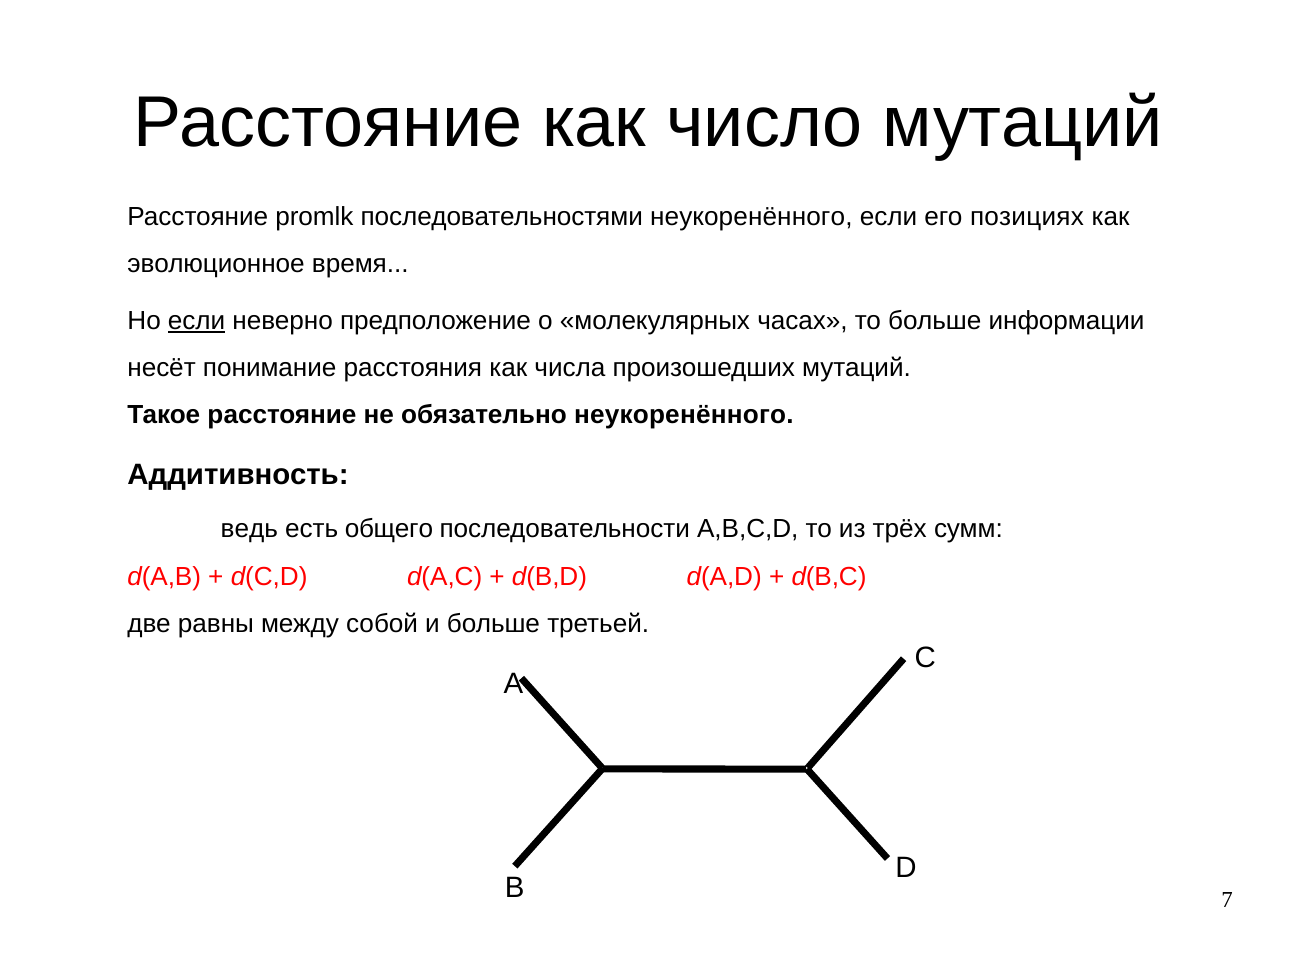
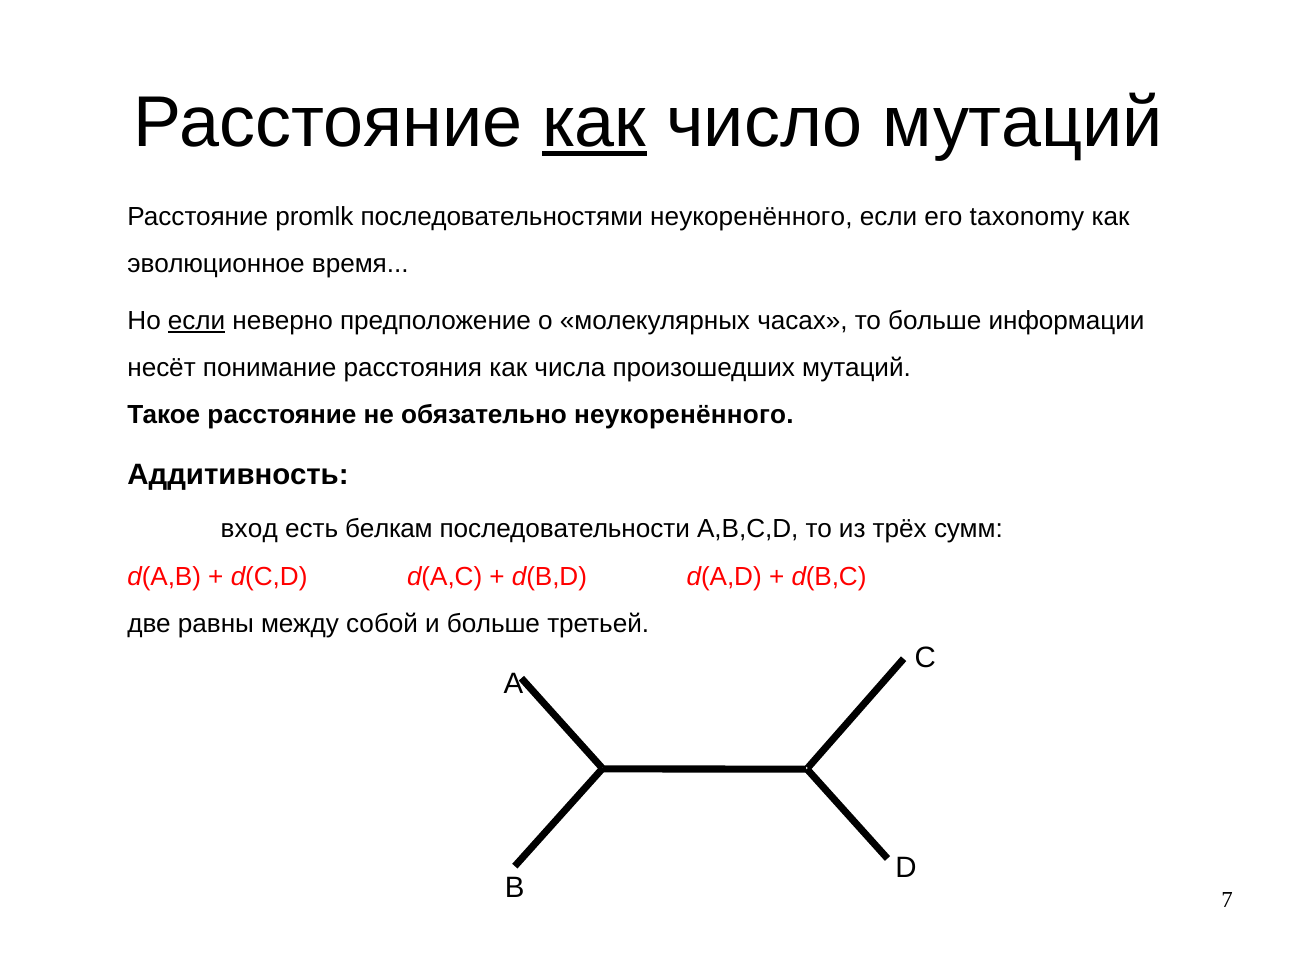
как underline: none -> present (594, 123)
позициях: позициях -> taxonomy (1027, 217)
ведь: ведь -> вход (249, 530)
общего: общего -> белкам (389, 530)
